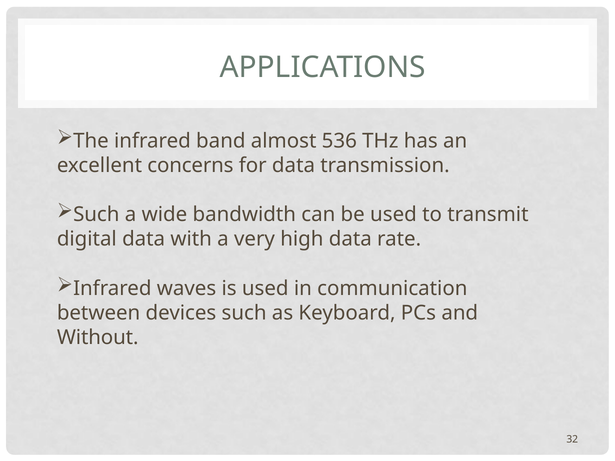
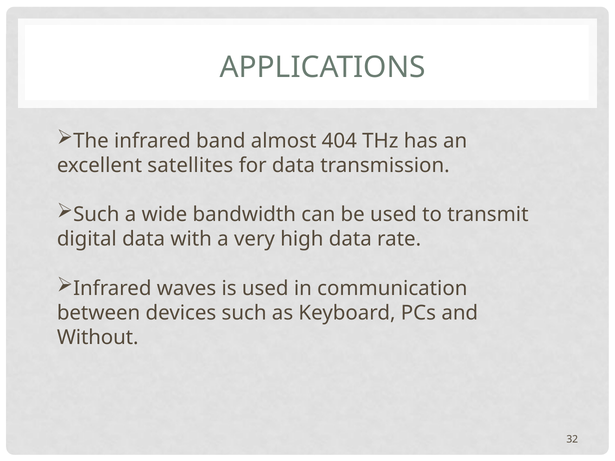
536: 536 -> 404 (339, 141)
concerns: concerns -> satellites (190, 165)
